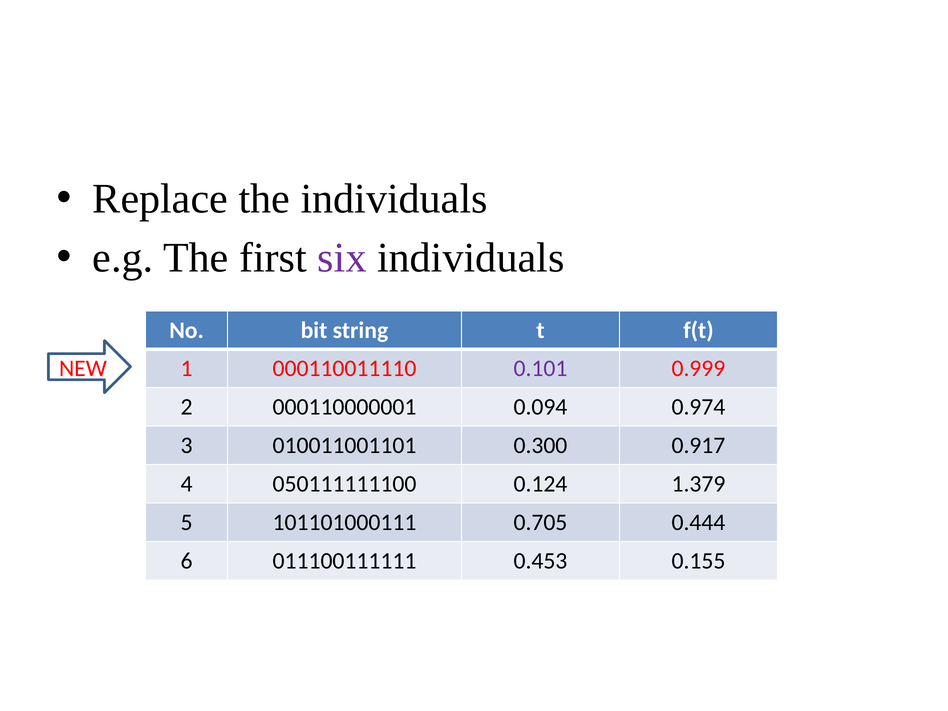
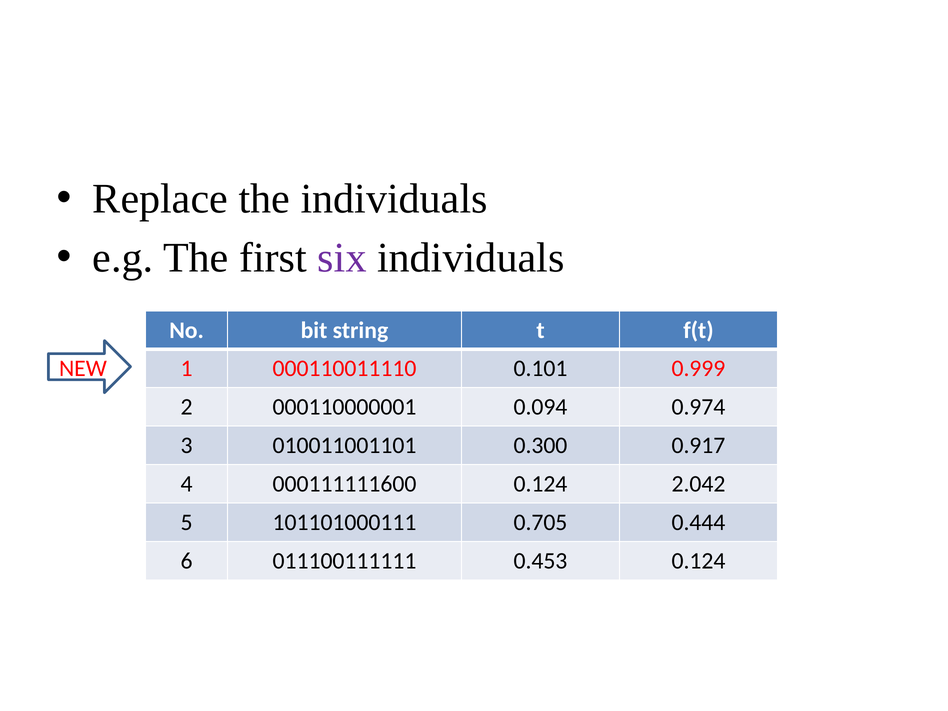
0.101 colour: purple -> black (540, 369)
050111111100: 050111111100 -> 000111111600 (344, 484)
1.379: 1.379 -> 2.042 (698, 484)
0.453 0.155: 0.155 -> 0.124 (698, 561)
